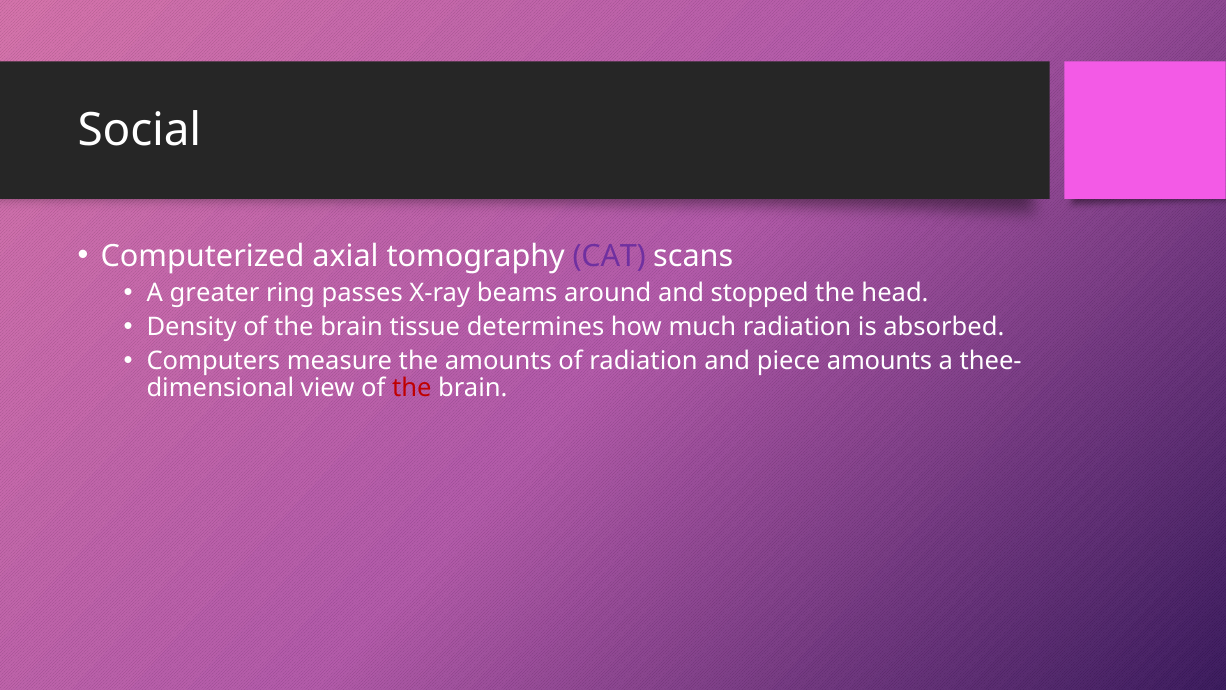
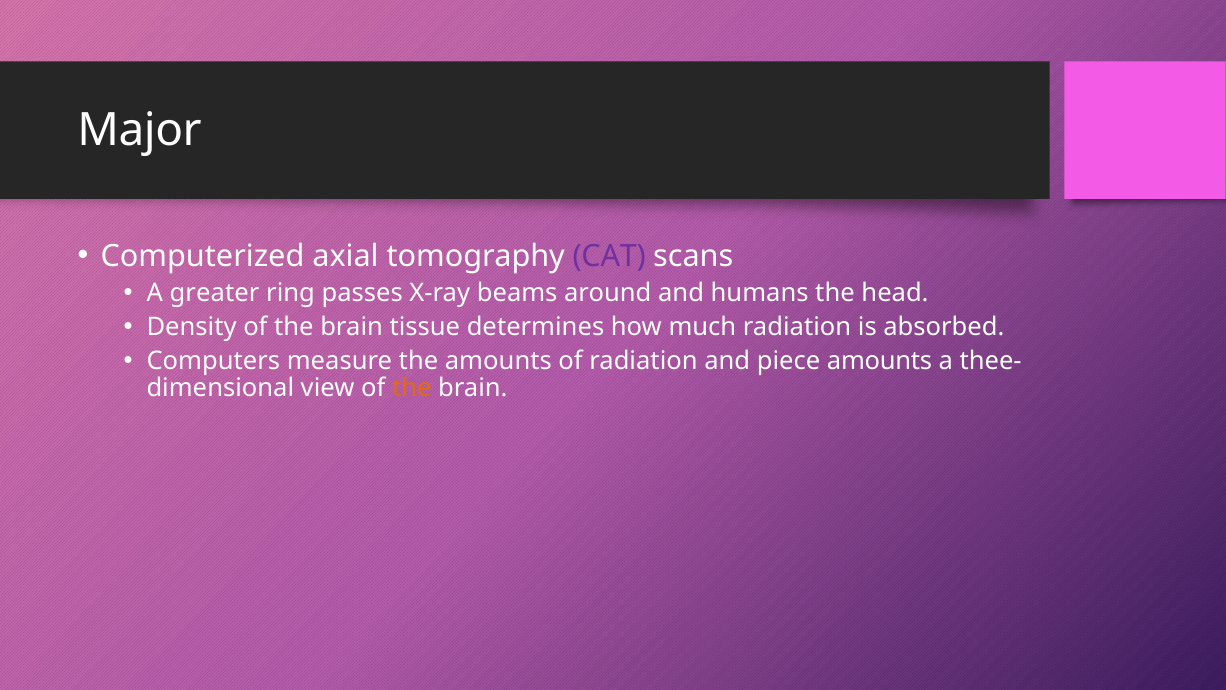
Social: Social -> Major (140, 130)
stopped: stopped -> humans (760, 293)
the colour: red -> orange (412, 388)
